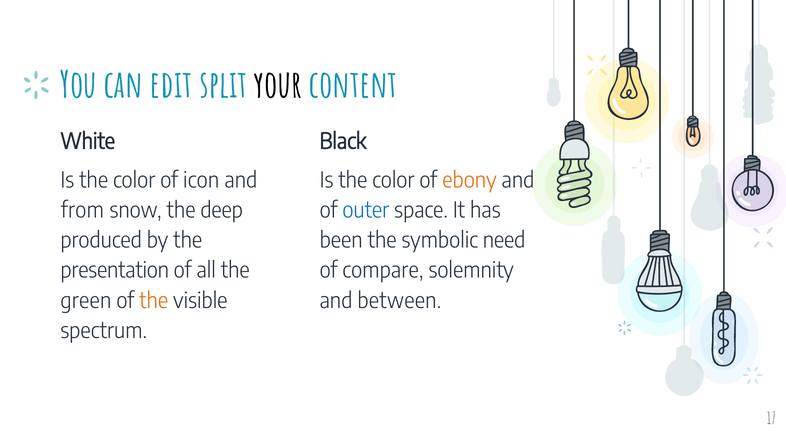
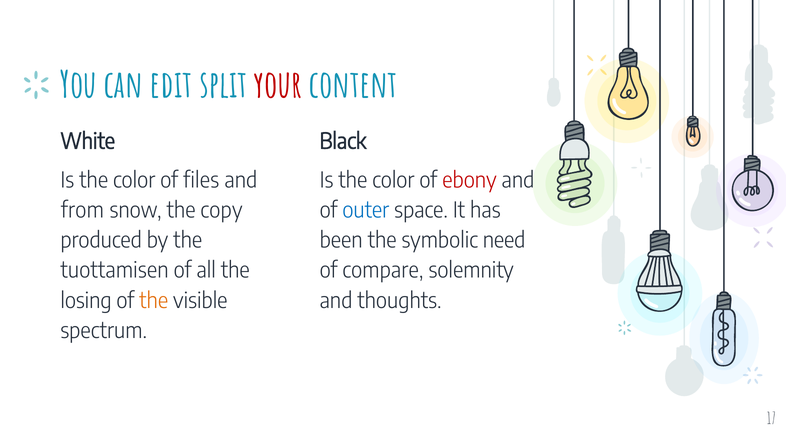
your colour: black -> red (278, 86)
icon: icon -> files (201, 180)
ebony colour: orange -> red (469, 180)
deep: deep -> copy (221, 211)
presentation: presentation -> tuottamisen (115, 271)
green: green -> losing (86, 301)
between: between -> thoughts (399, 301)
